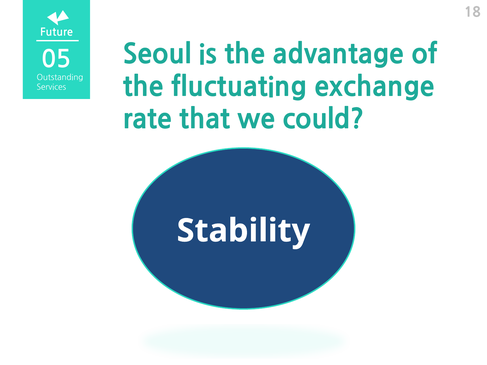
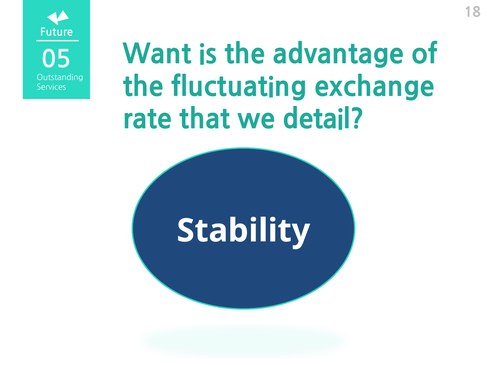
Seoul: Seoul -> Want (157, 55)
could: could -> detail (324, 120)
